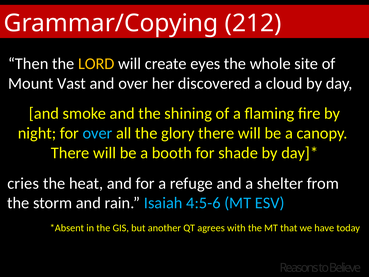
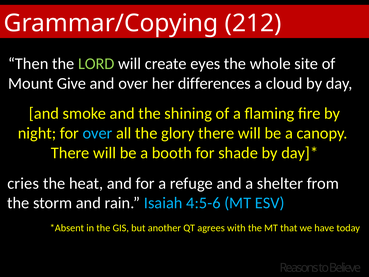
LORD colour: yellow -> light green (96, 64)
Vast: Vast -> Give (72, 83)
discovered: discovered -> differences (214, 83)
